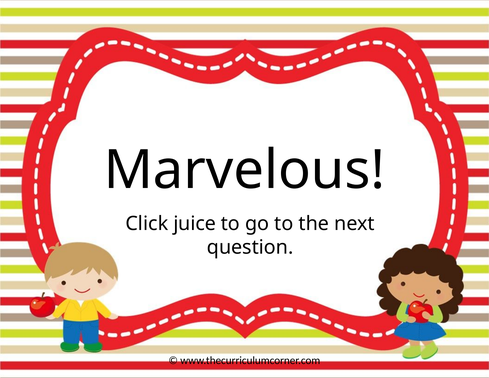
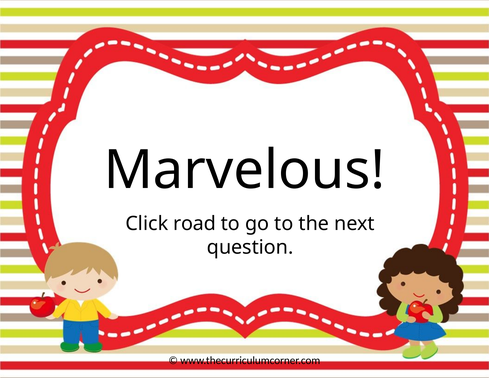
juice: juice -> road (195, 224)
